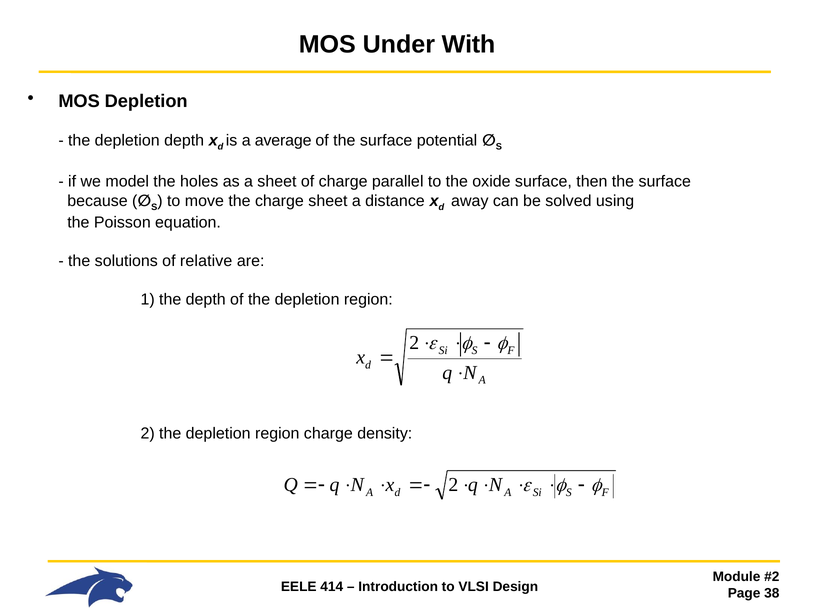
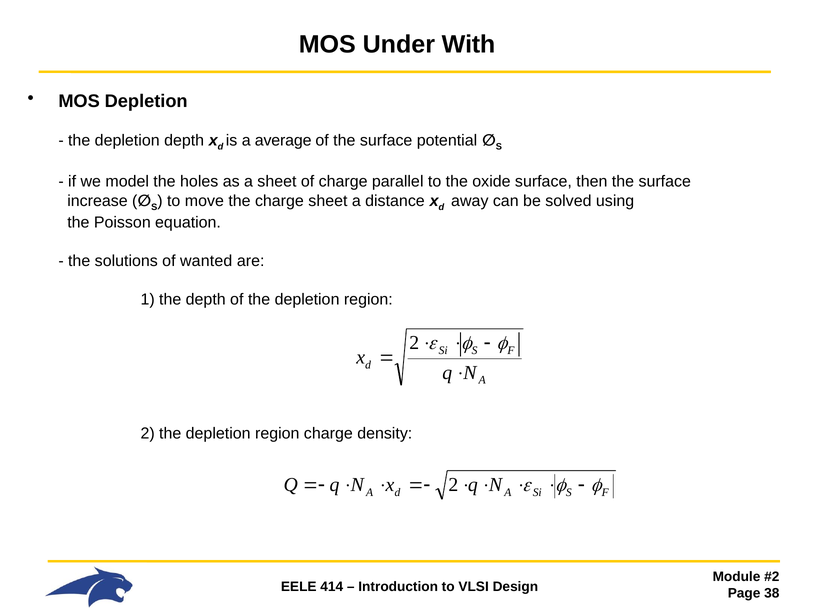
because: because -> increase (97, 201)
relative: relative -> wanted (206, 261)
